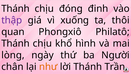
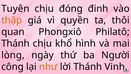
Thánh: Thánh -> Tuyên (15, 9)
thập colour: purple -> orange (12, 20)
xuống: xuống -> quyền (75, 20)
chân: chân -> công (12, 66)
Trần: Trần -> Vinh (116, 66)
